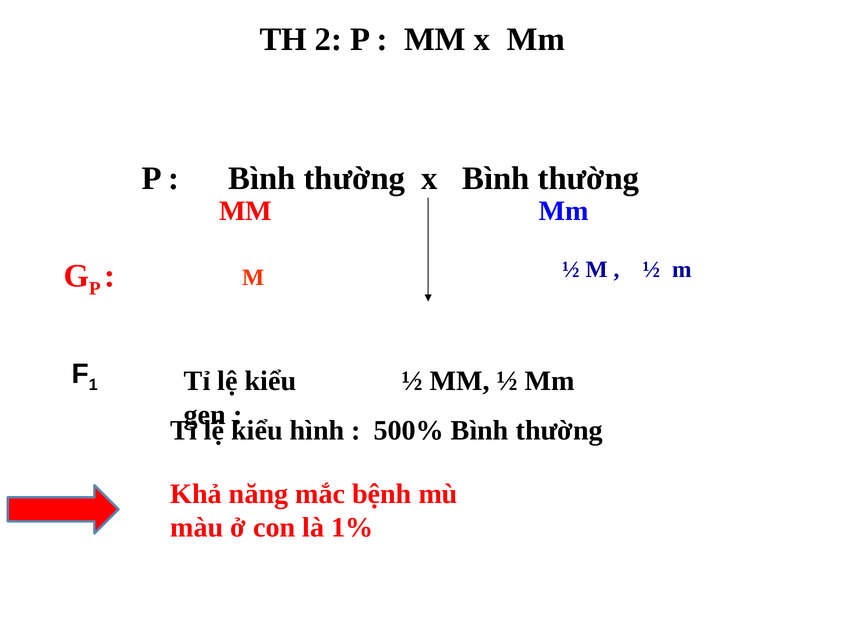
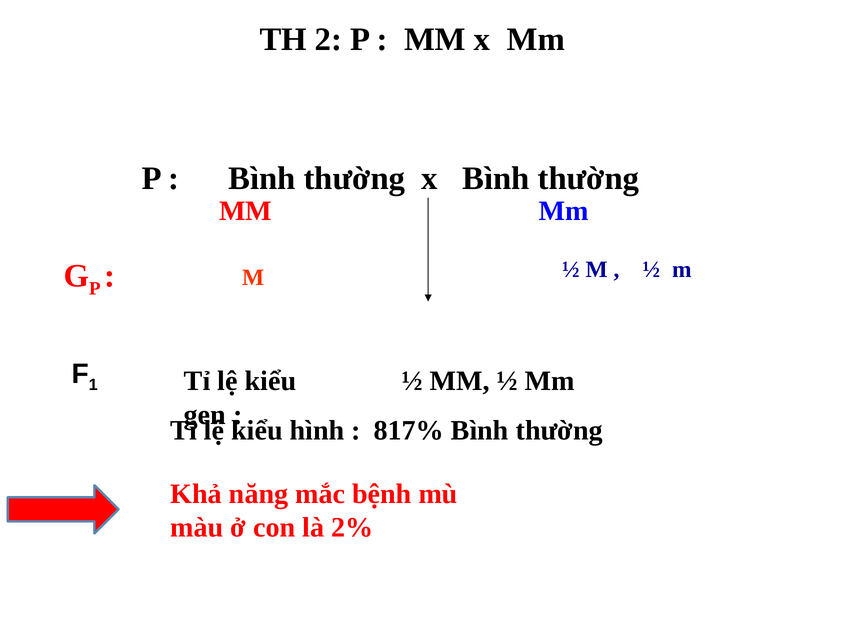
500%: 500% -> 817% (409, 430)
1%: 1% -> 2% (352, 528)
